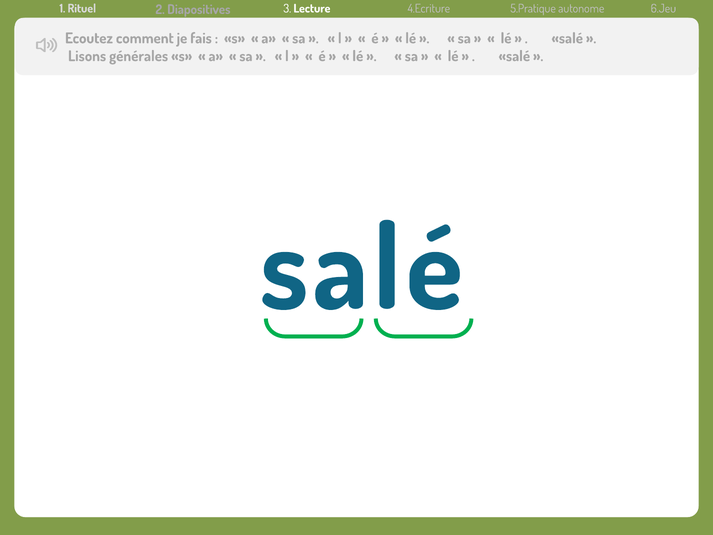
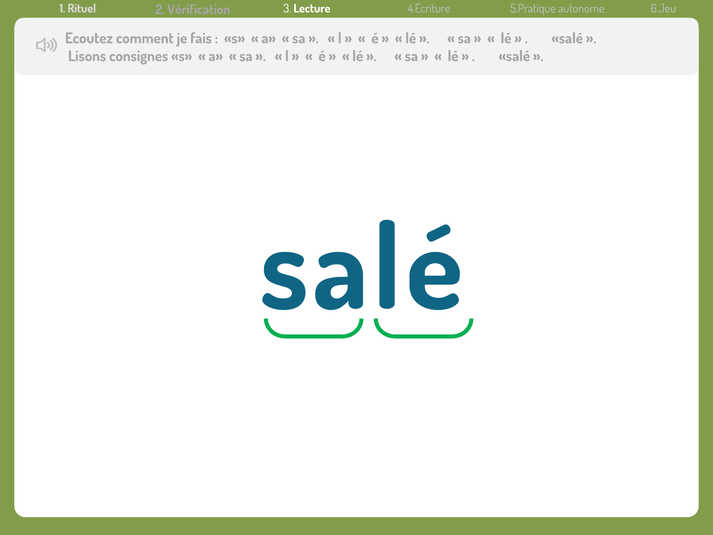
Diapositives: Diapositives -> Vérification (199, 10)
générales: générales -> consignes (139, 56)
